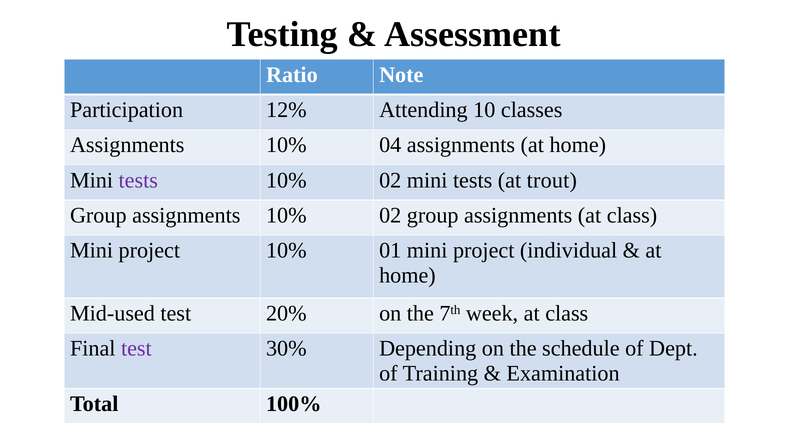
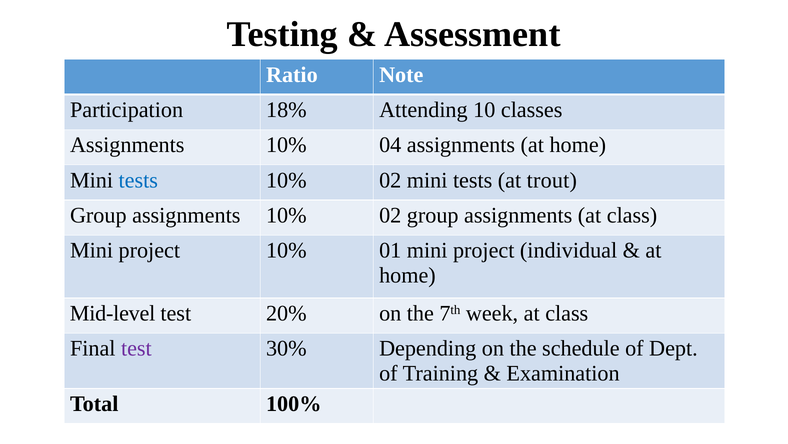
12%: 12% -> 18% (286, 110)
tests colour: purple -> blue (138, 180)
Mid-used: Mid-used -> Mid-level (113, 313)
